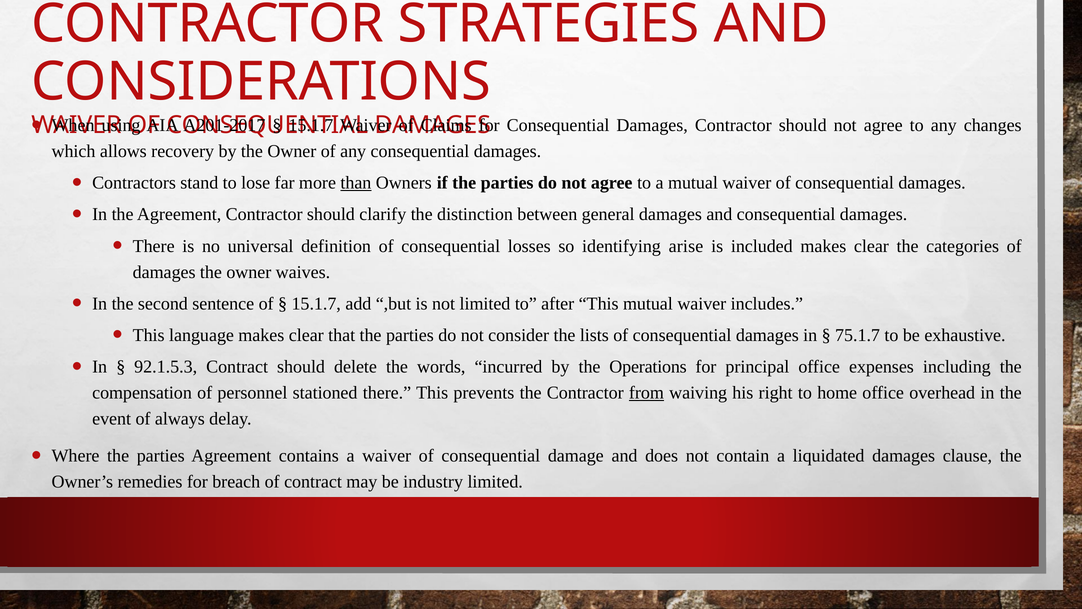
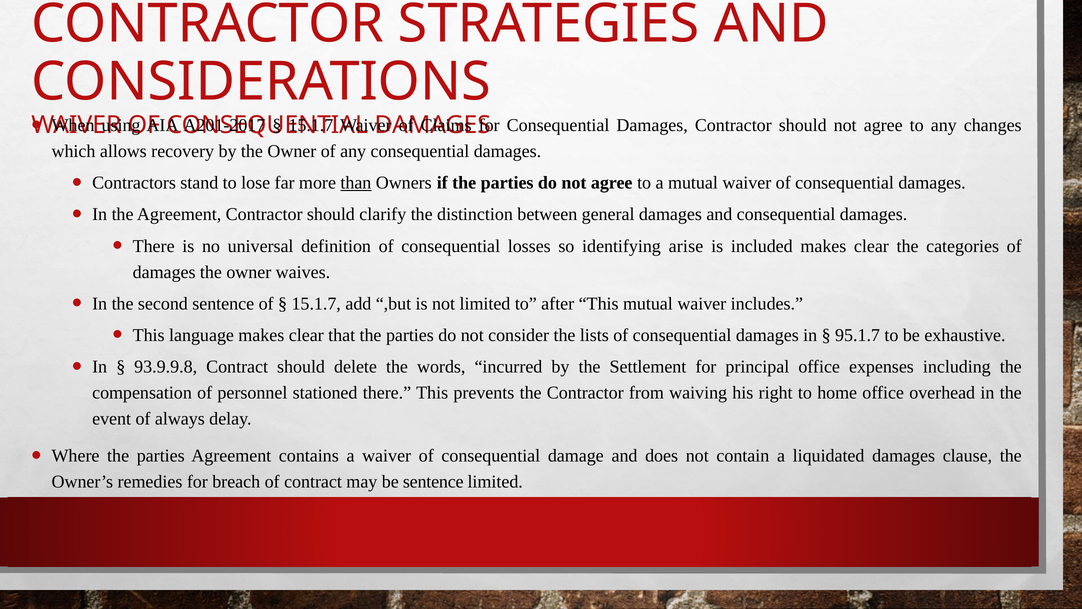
75.1.7: 75.1.7 -> 95.1.7 (858, 335)
92.1.5.3: 92.1.5.3 -> 93.9.9.8 (166, 367)
Operations: Operations -> Settlement (648, 367)
from underline: present -> none (646, 393)
be industry: industry -> sentence (433, 482)
